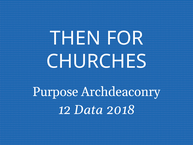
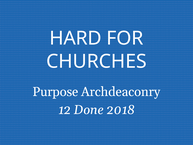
THEN: THEN -> HARD (75, 38)
Data: Data -> Done (89, 110)
